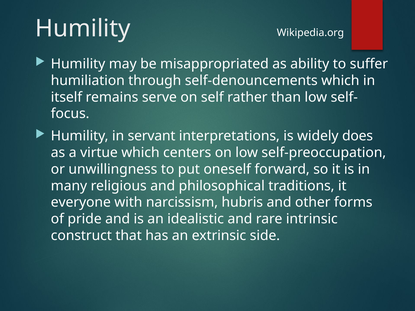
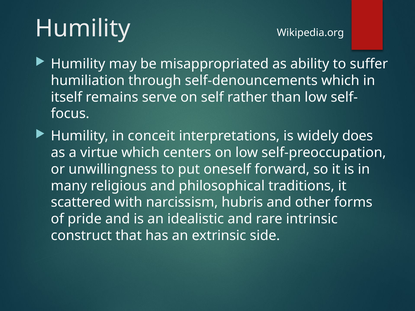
servant: servant -> conceit (151, 136)
everyone: everyone -> scattered (81, 203)
